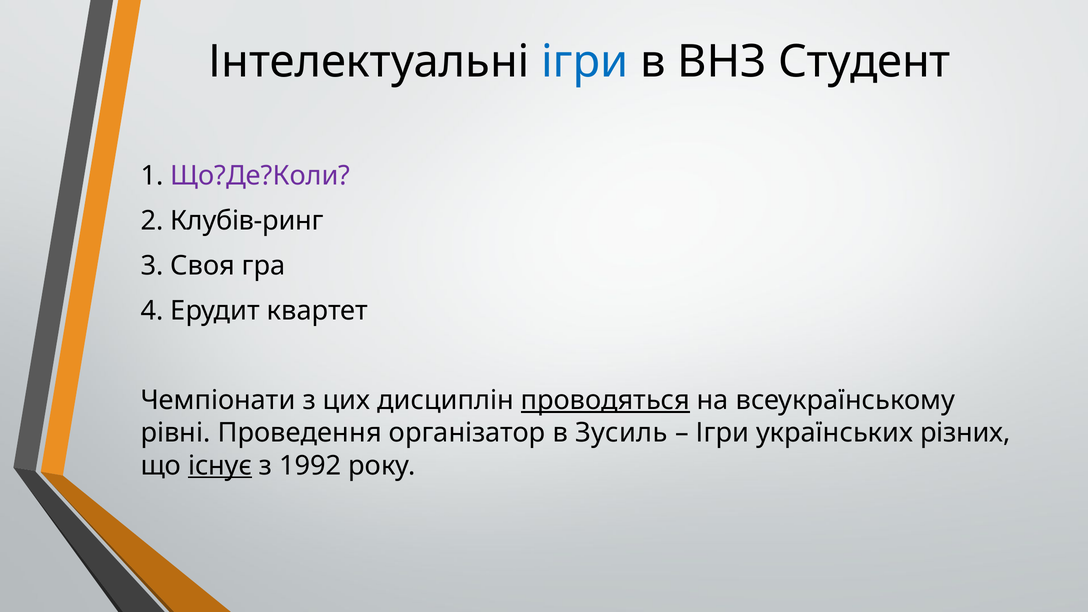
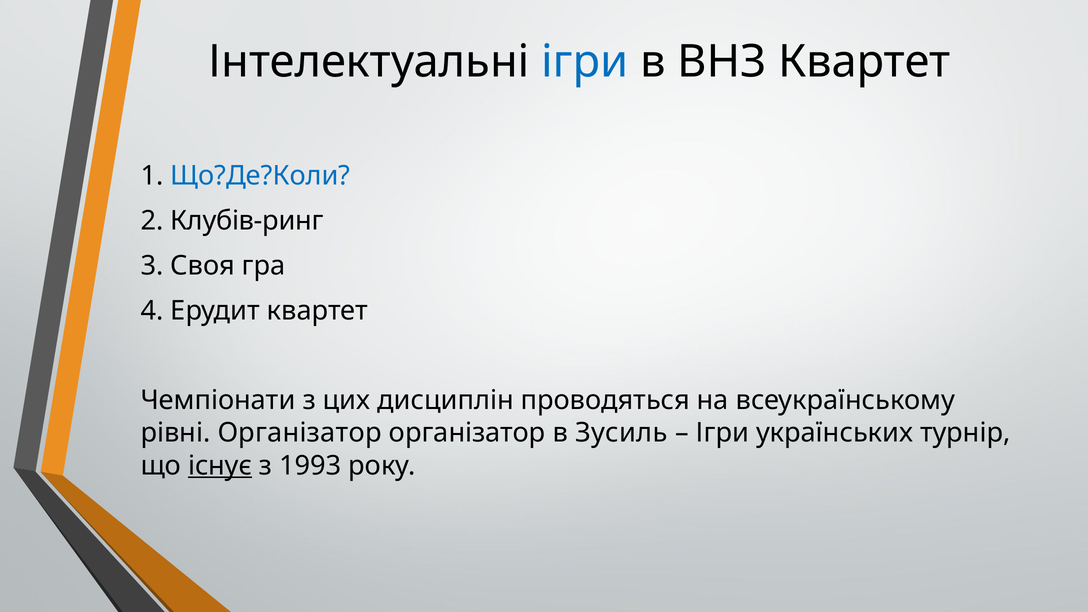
ВНЗ Студент: Студент -> Квартет (864, 62)
Що?Де?Коли colour: purple -> blue (260, 176)
проводяться underline: present -> none (605, 400)
рівні Проведення: Проведення -> Організатор (300, 433)
різних: різних -> турнір (965, 433)
1992: 1992 -> 1993 (310, 466)
